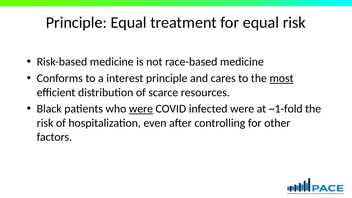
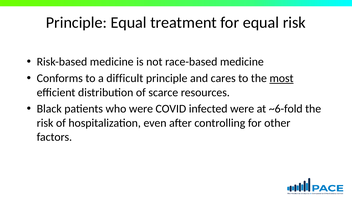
interest: interest -> difficult (125, 78)
were underline: present -> none (141, 109)
~1-fold: ~1-fold -> ~6-fold (286, 109)
